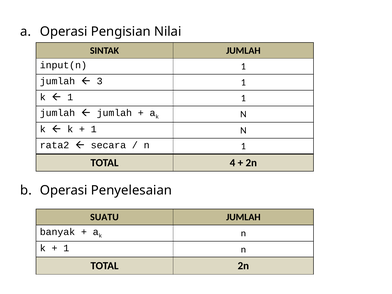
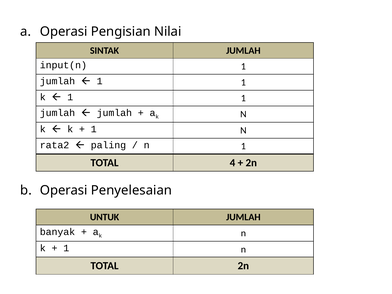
3: 3 -> 1 (100, 81)
secara: secara -> paling (108, 145)
SUATU: SUATU -> UNTUK (105, 217)
